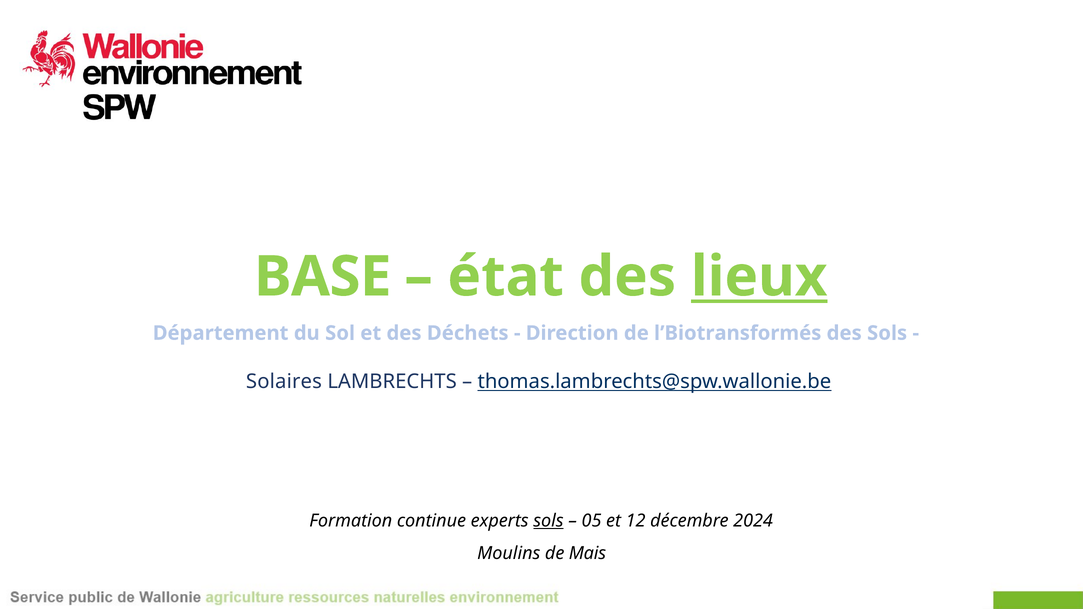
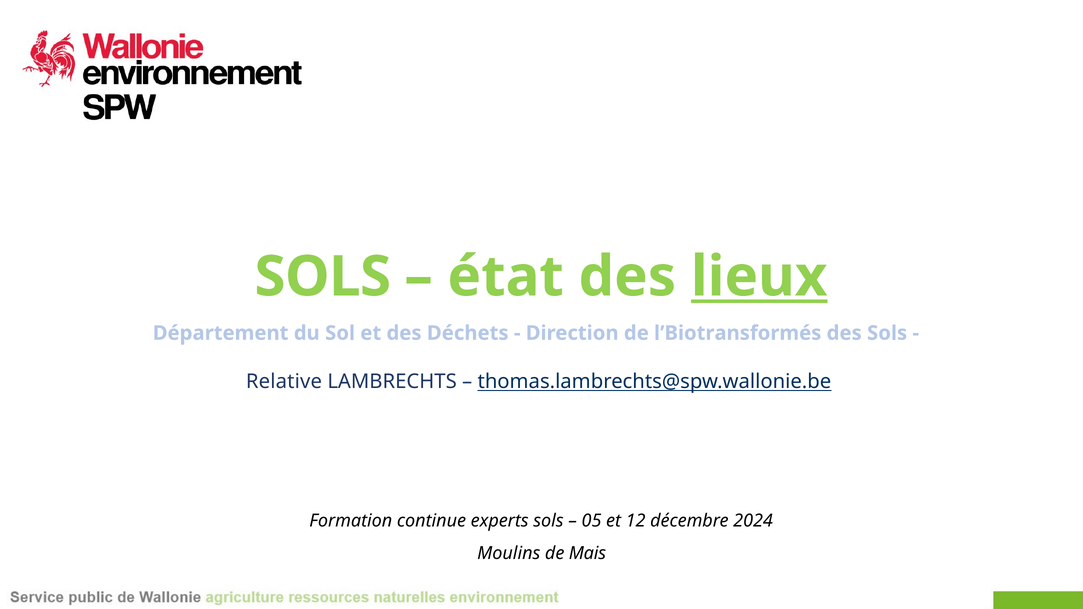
BASE: BASE -> SOLS (323, 277)
Solaires: Solaires -> Relative (284, 382)
sols underline: present -> none (548, 521)
